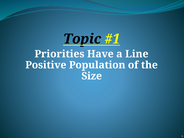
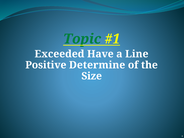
Topic colour: black -> green (82, 39)
Priorities: Priorities -> Exceeded (59, 54)
Population: Population -> Determine (97, 65)
